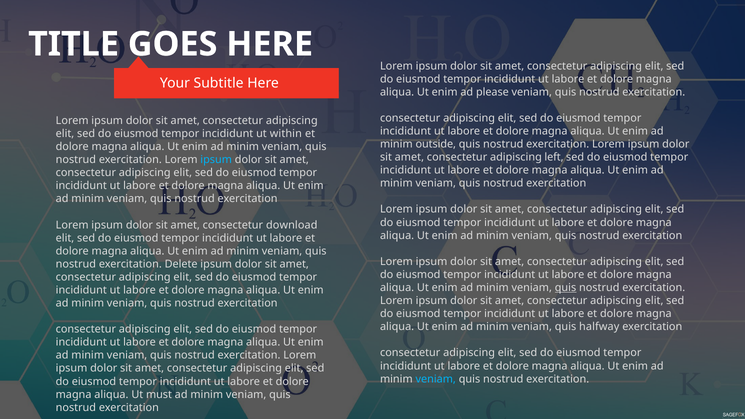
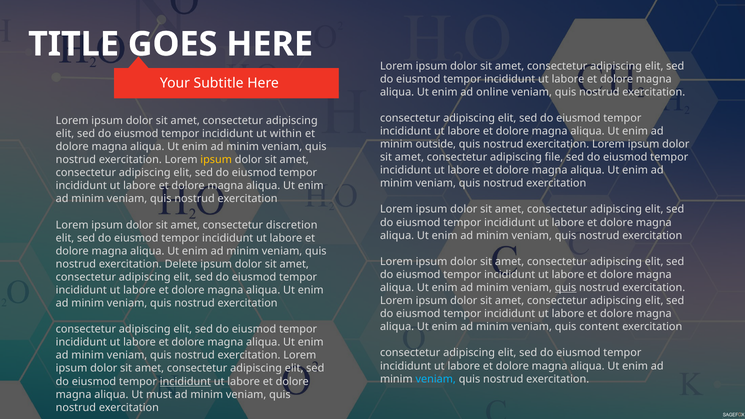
please: please -> online (492, 92)
left: left -> file (554, 157)
ipsum colour: light blue -> yellow (216, 160)
download: download -> discretion (292, 225)
halfway: halfway -> content (599, 327)
incididunt underline: none -> present (185, 382)
